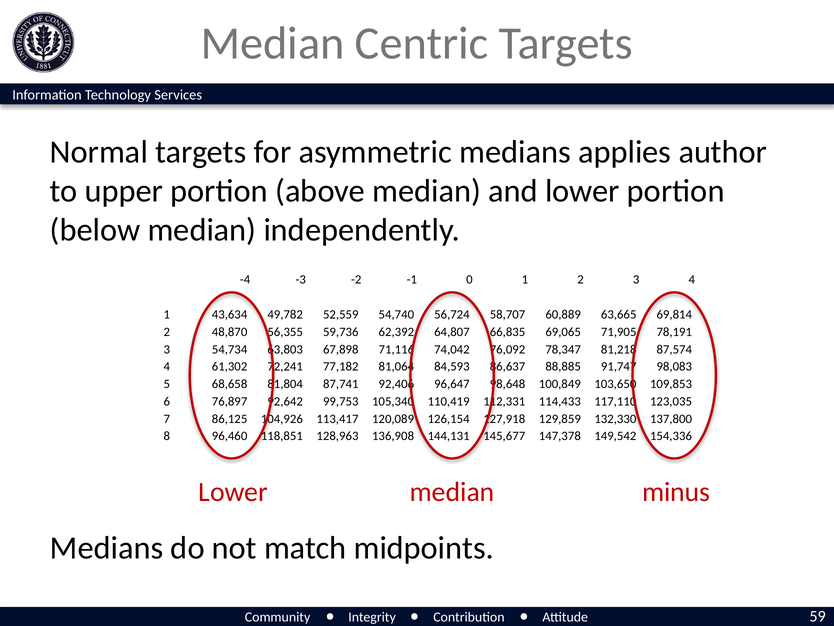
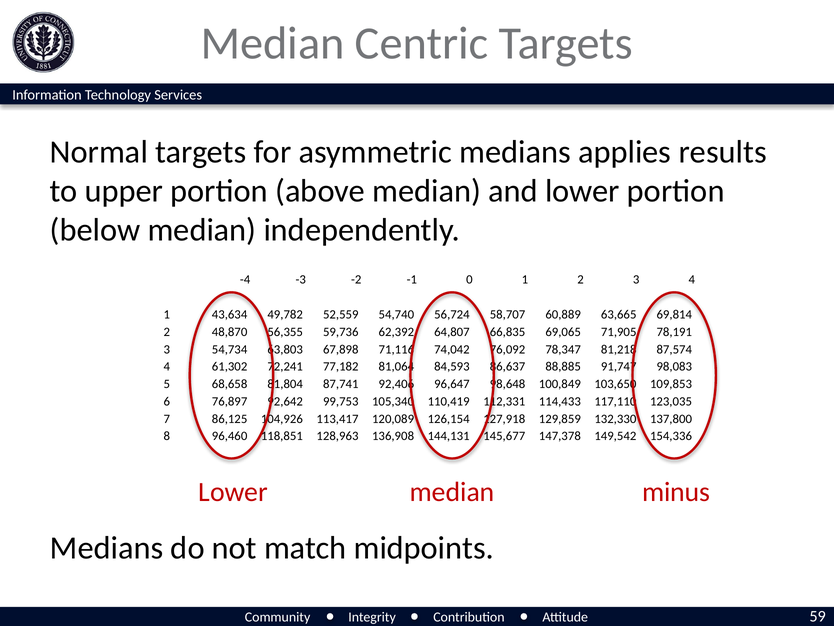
author: author -> results (723, 152)
